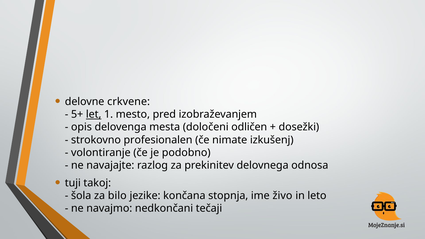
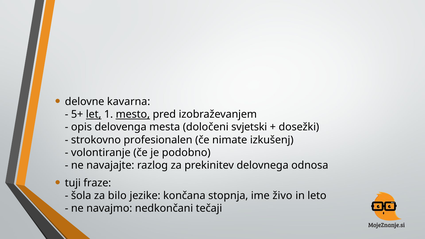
crkvene: crkvene -> kavarna (129, 102)
mesto underline: none -> present (133, 114)
odličen: odličen -> svjetski (249, 127)
takoj: takoj -> fraze (97, 183)
